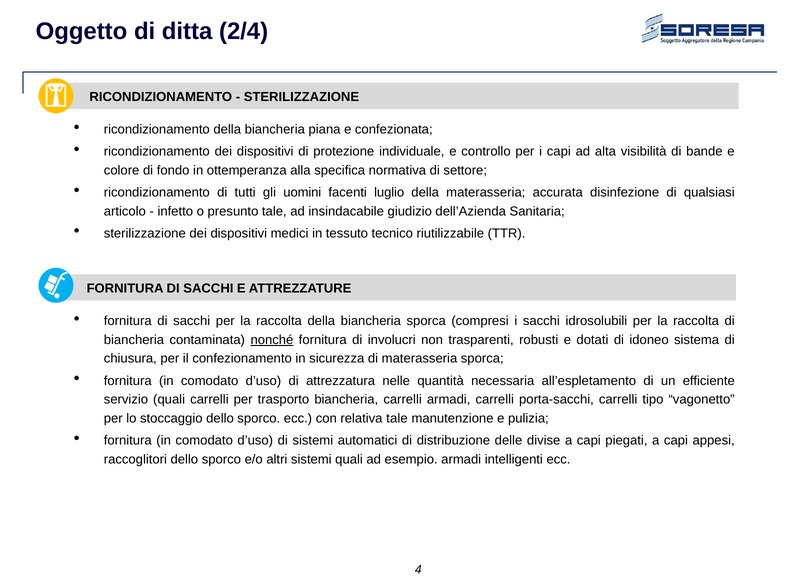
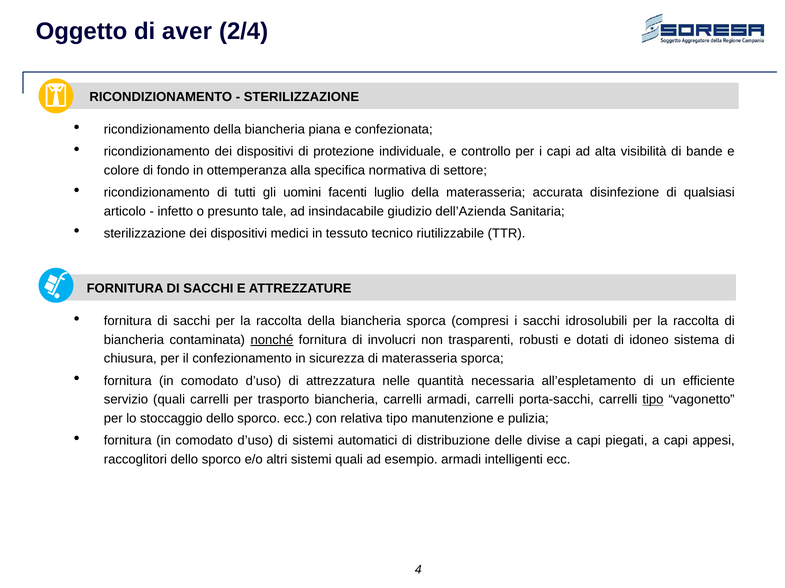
ditta: ditta -> aver (187, 31)
tipo underline: none -> present (653, 400)
relativa tale: tale -> tipo (397, 419)
